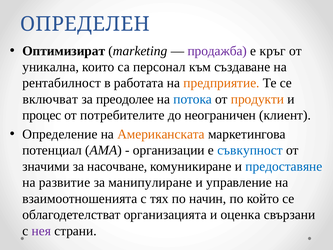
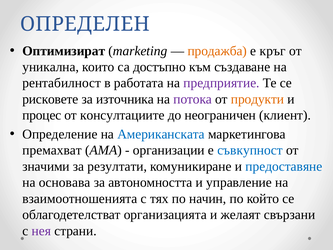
продажба colour: purple -> orange (217, 51)
персонал: персонал -> достъпно (159, 67)
предприятие colour: orange -> purple (221, 83)
включват: включват -> рисковете (50, 99)
преодолее: преодолее -> източника (125, 99)
потока colour: blue -> purple (193, 99)
потребителите: потребителите -> консултациите (122, 115)
Американската colour: orange -> blue (161, 134)
потенциал: потенциал -> премахват (52, 150)
насочване: насочване -> резултати (117, 166)
развитие: развитие -> основава (65, 182)
манипулиране: манипулиране -> автономността (150, 182)
оценка: оценка -> желаят (241, 215)
